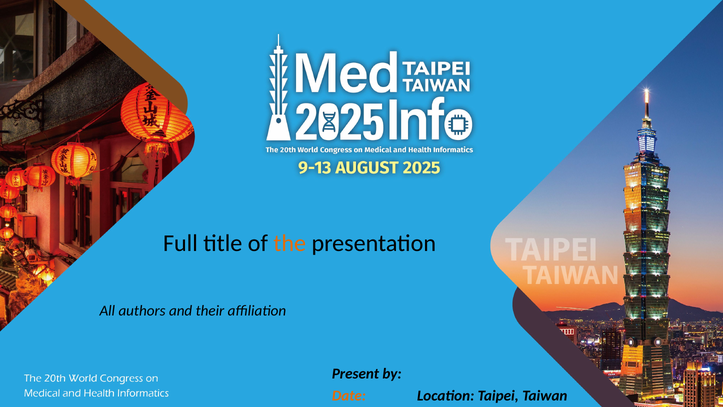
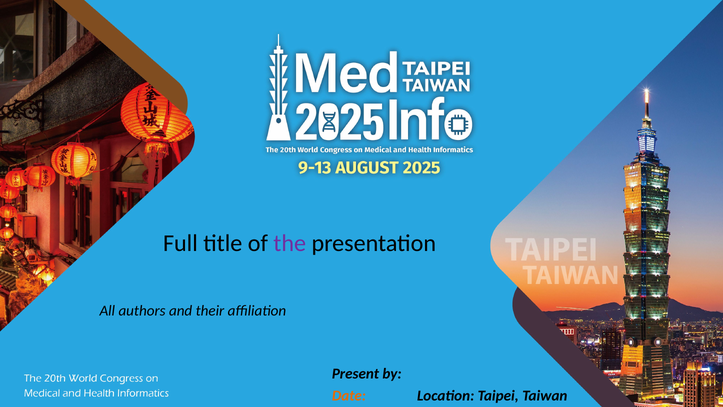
the colour: orange -> purple (290, 243)
